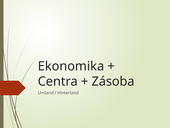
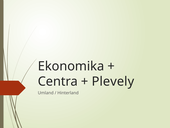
Zásoba: Zásoba -> Plevely (113, 81)
